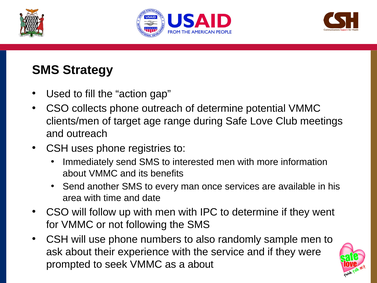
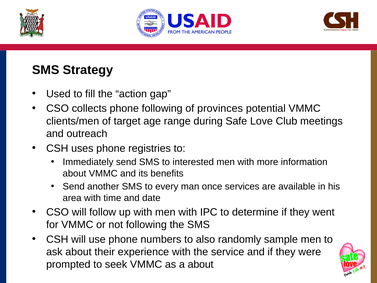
phone outreach: outreach -> following (162, 108)
of determine: determine -> provinces (220, 108)
